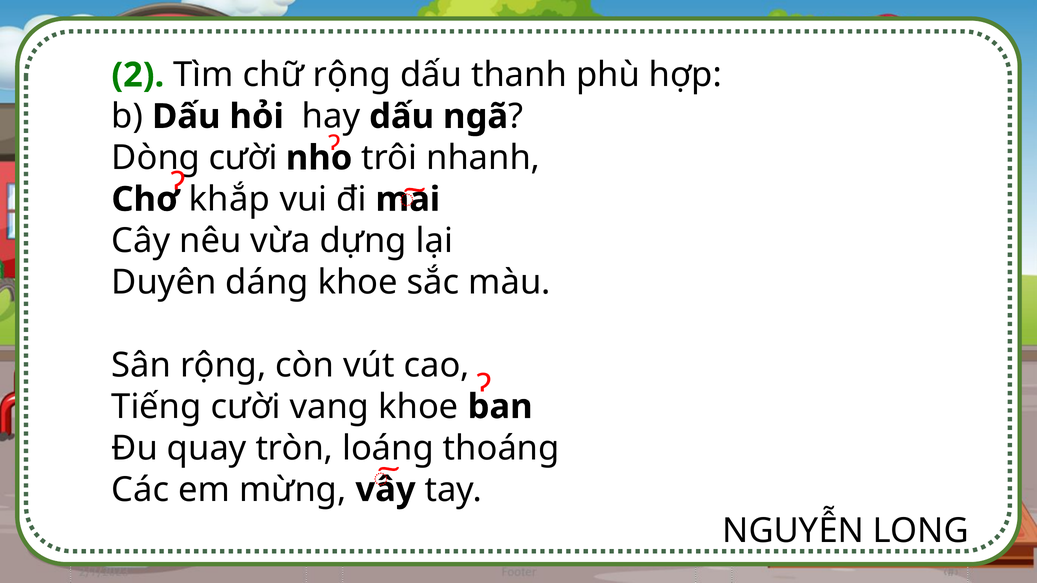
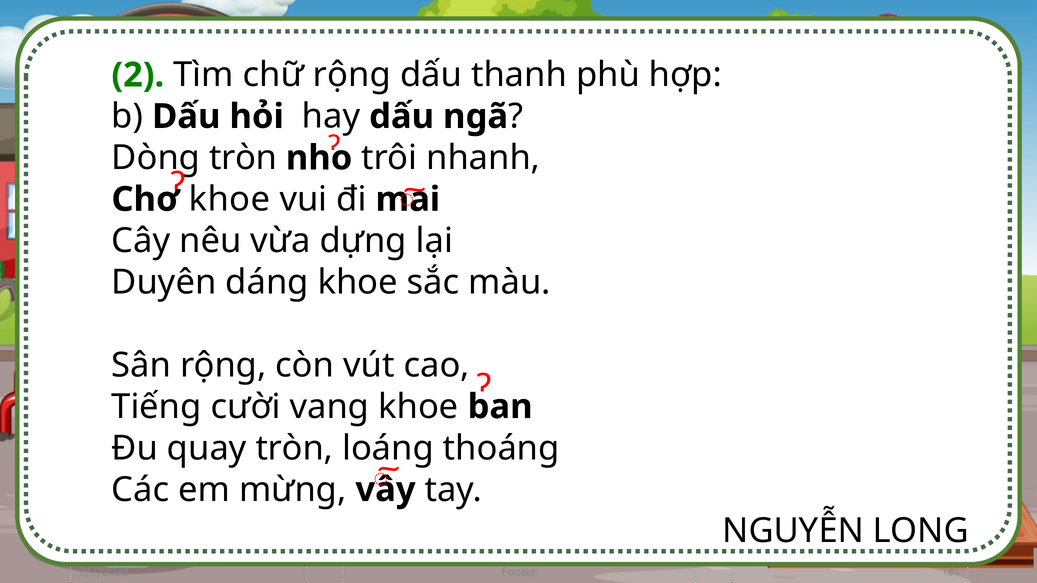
cười: cười -> tròn (243, 158)
Chơ khắp: khắp -> khoe (229, 200)
